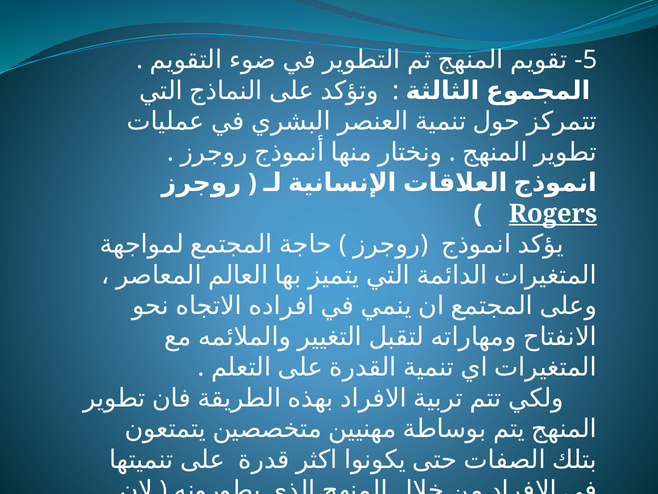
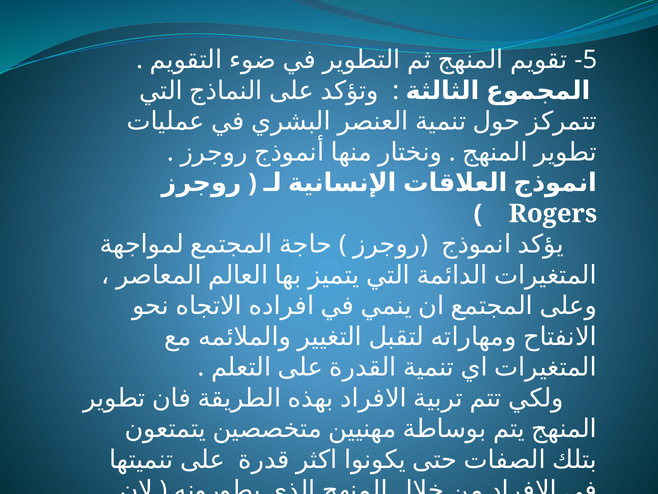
Rogers underline: present -> none (553, 213)
